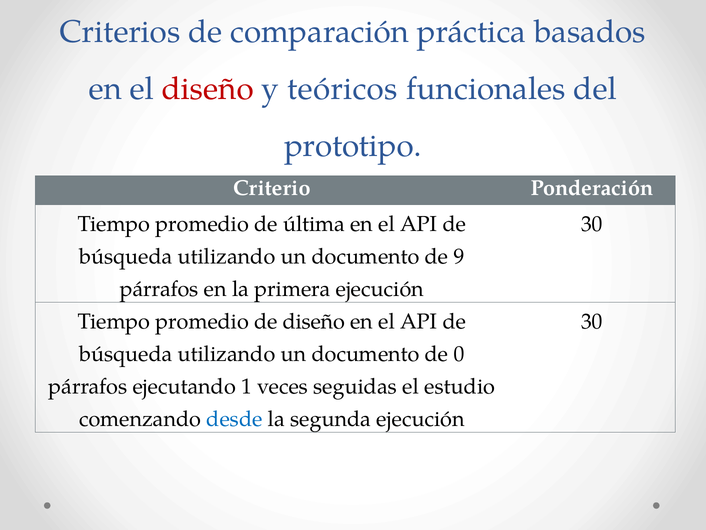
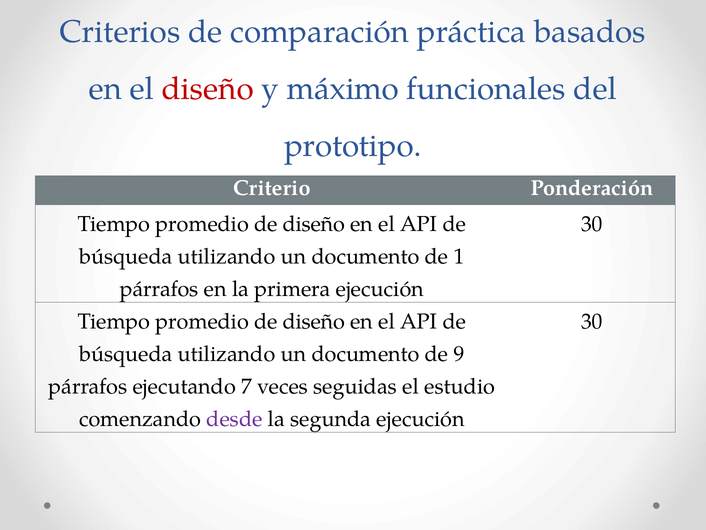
teóricos: teóricos -> máximo (343, 89)
última: última -> diseño (314, 224)
9: 9 -> 1 (459, 256)
0: 0 -> 9 (459, 354)
1: 1 -> 7 (247, 386)
desde colour: blue -> purple (235, 419)
